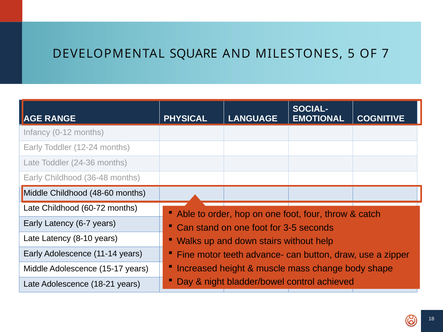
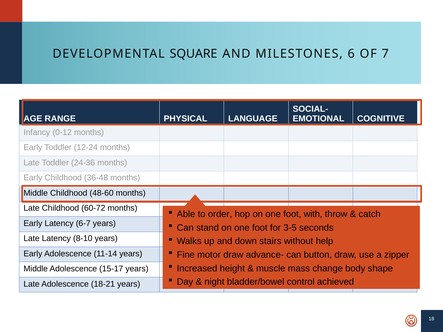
5: 5 -> 6 (351, 54)
four: four -> with (313, 214)
motor teeth: teeth -> draw (233, 255)
